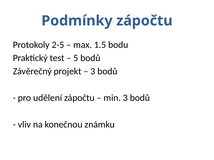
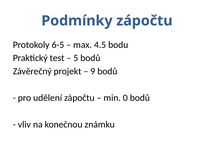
2-5: 2-5 -> 6-5 (58, 45)
1.5: 1.5 -> 4.5 (100, 45)
3: 3 -> 9 (93, 72)
min 3: 3 -> 0 (125, 98)
